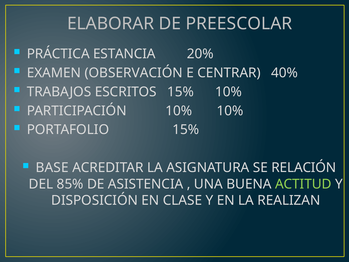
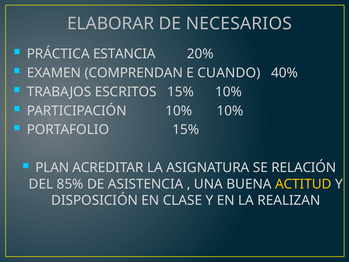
PREESCOLAR: PREESCOLAR -> NECESARIOS (239, 24)
OBSERVACIÓN: OBSERVACIÓN -> COMPRENDAN (134, 73)
CENTRAR: CENTRAR -> CUANDO (229, 73)
BASE: BASE -> PLAN (52, 168)
ACTITUD colour: light green -> yellow (303, 184)
